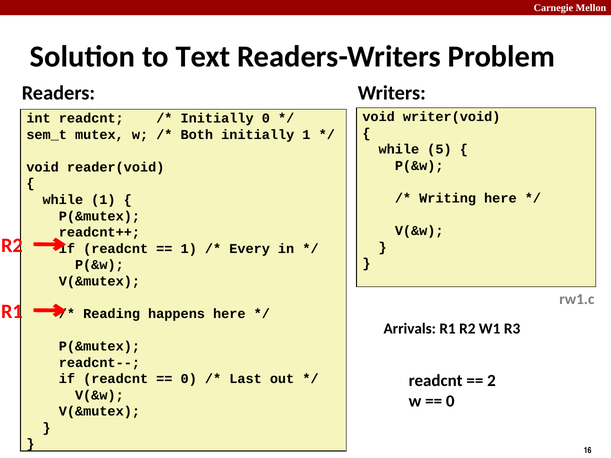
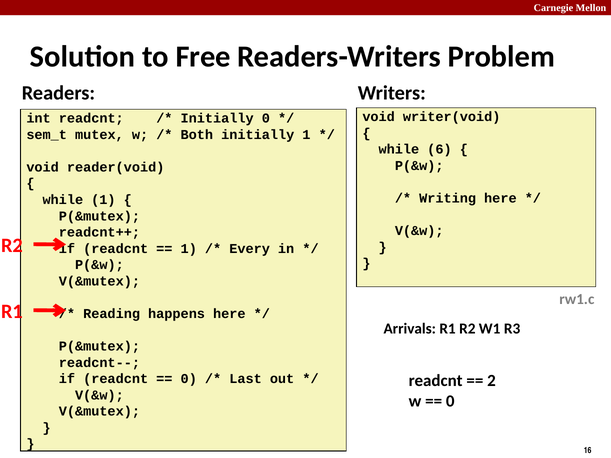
Text: Text -> Free (203, 57)
5: 5 -> 6 (439, 149)
